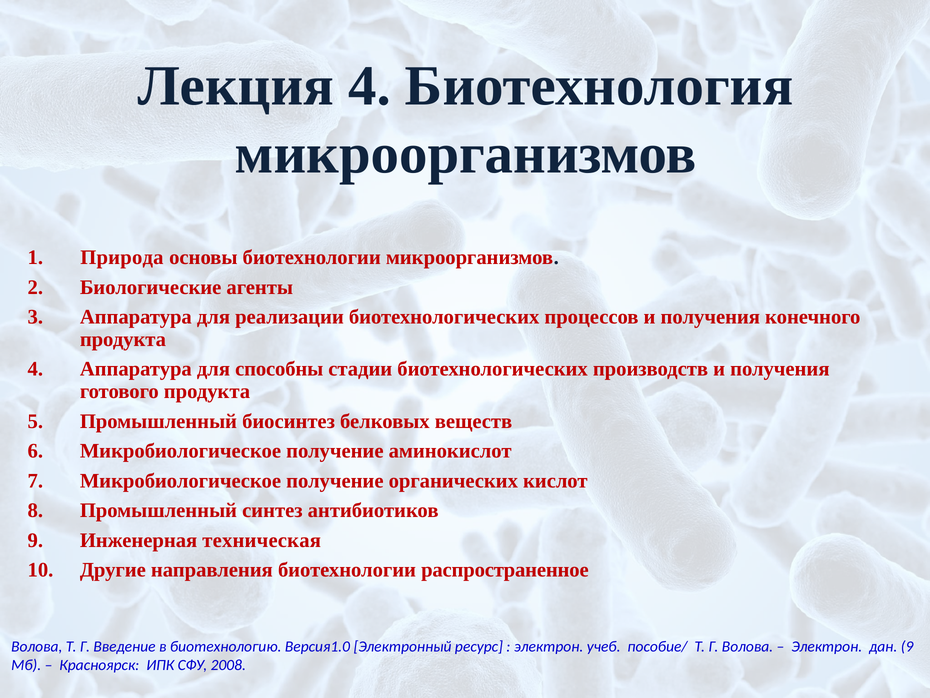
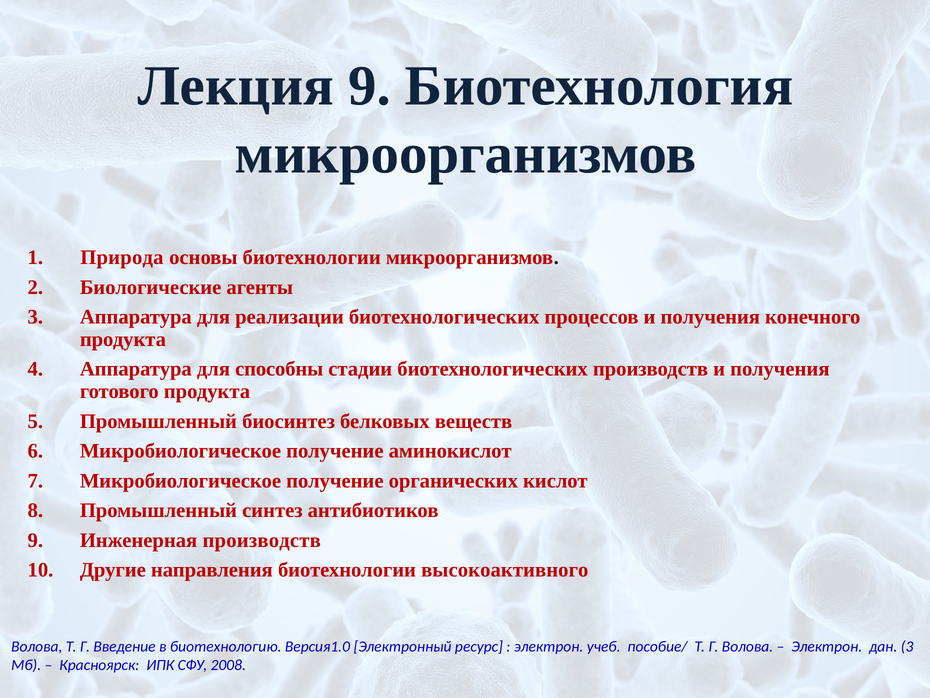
Лекция 4: 4 -> 9 (370, 86)
Инженерная техническая: техническая -> производств (262, 540)
распространенное: распространенное -> высокоактивного (505, 570)
дан 9: 9 -> 3 (907, 646)
